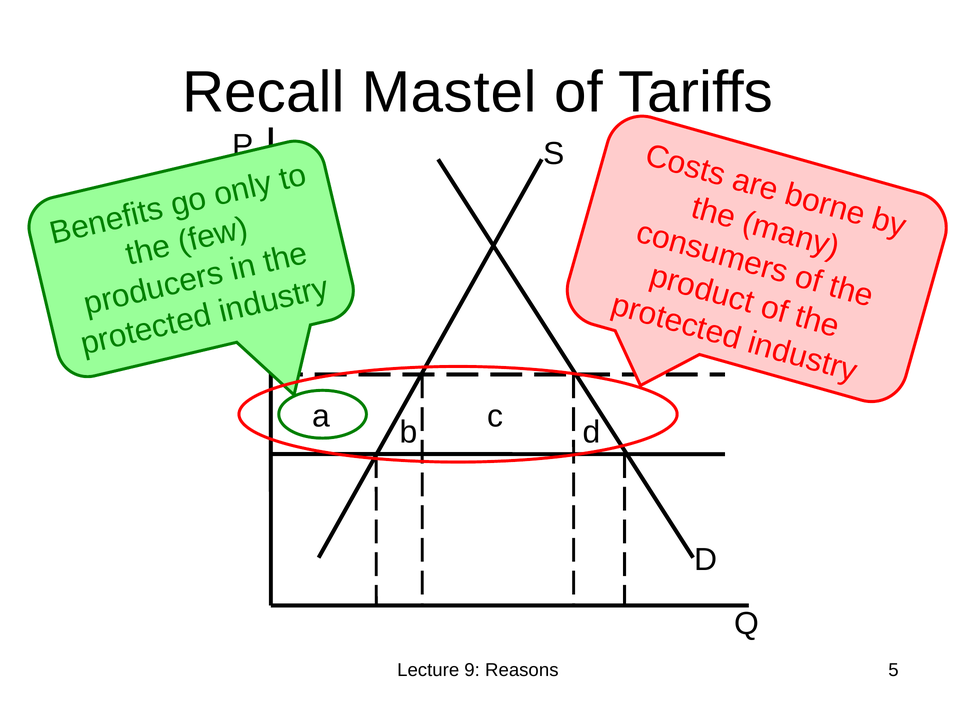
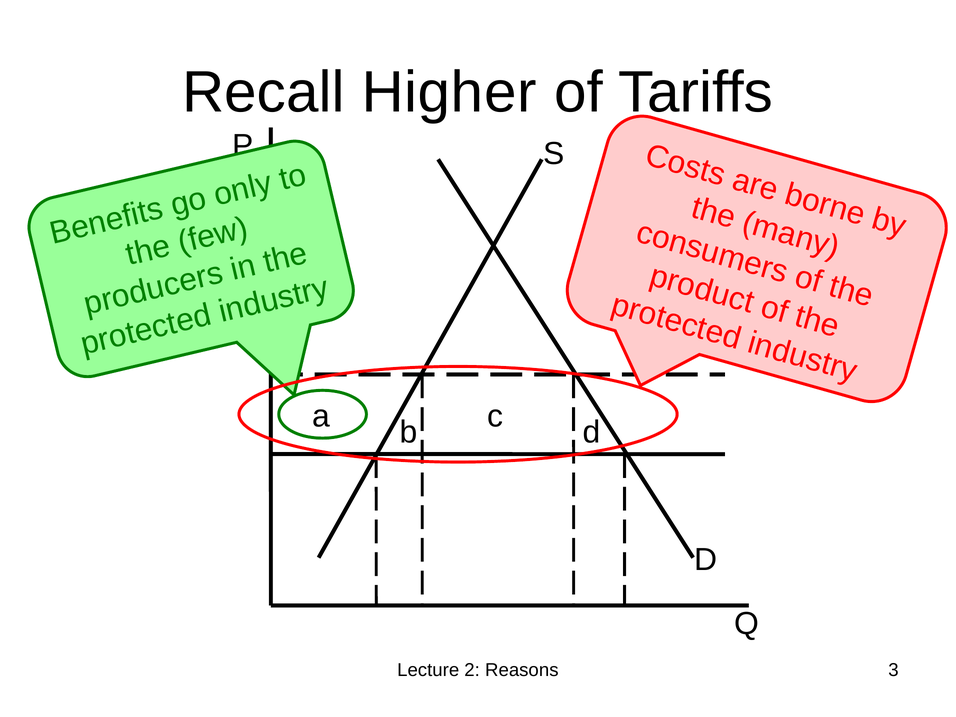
Mastel: Mastel -> Higher (449, 93)
9: 9 -> 2 (472, 670)
5: 5 -> 3 (893, 670)
